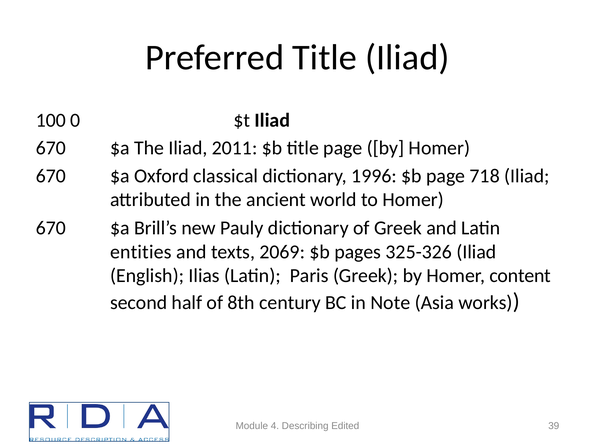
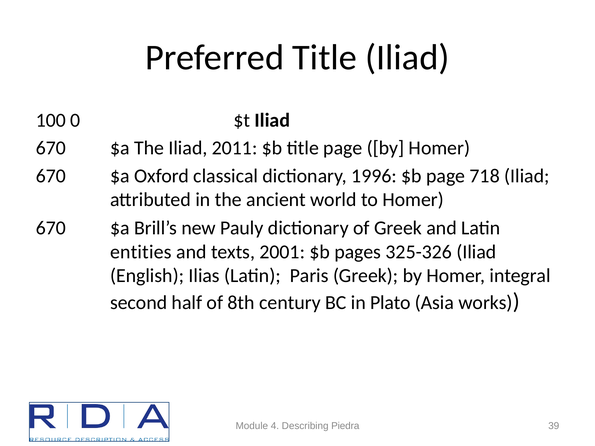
2069: 2069 -> 2001 (282, 252)
content: content -> integral (520, 276)
Note: Note -> Plato (390, 303)
Edited: Edited -> Piedra (345, 426)
